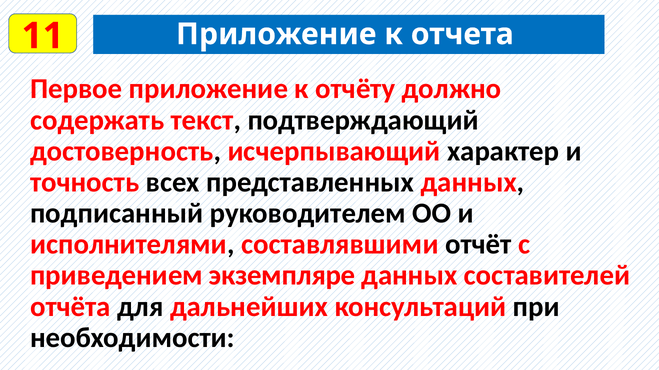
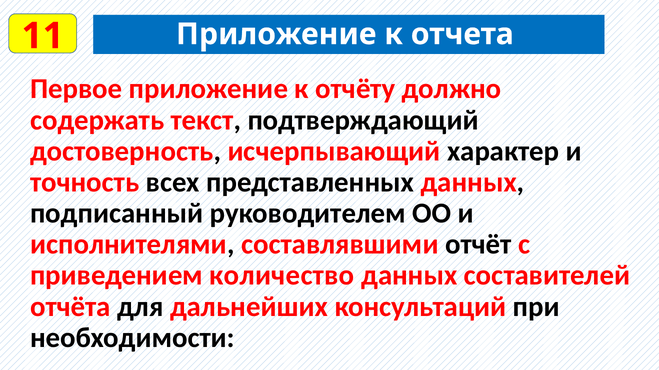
экземпляре: экземпляре -> количество (282, 276)
